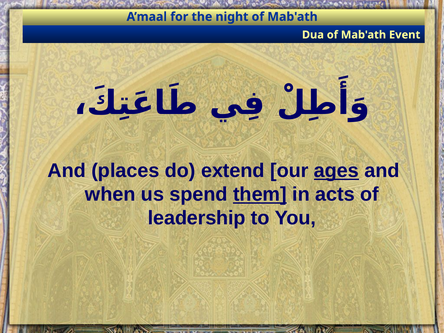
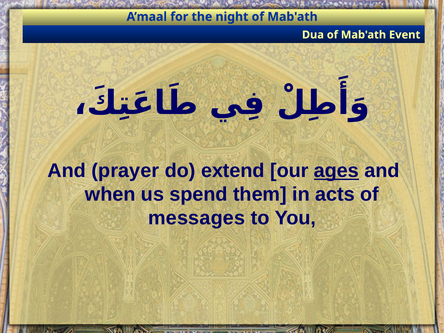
places: places -> prayer (125, 171)
them underline: present -> none (260, 194)
leadership: leadership -> messages (197, 218)
